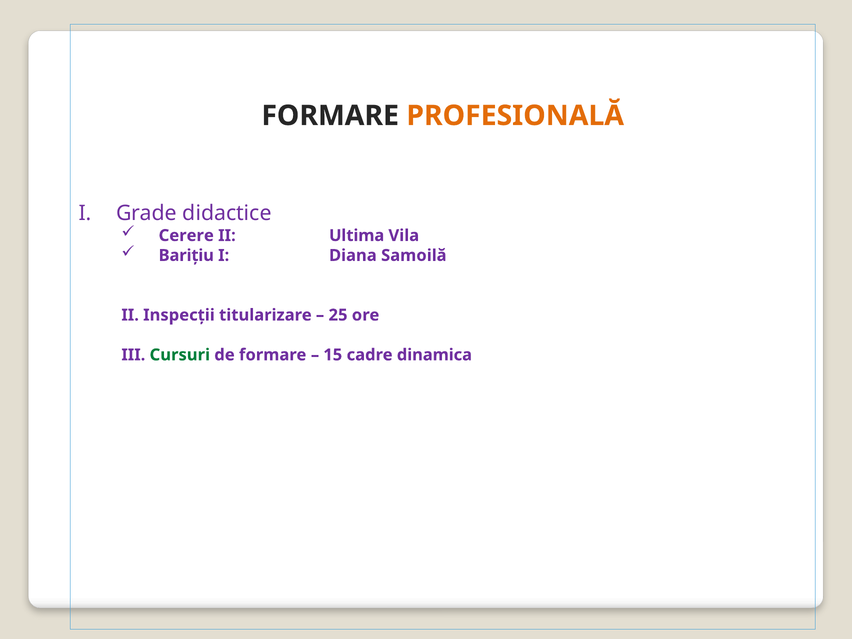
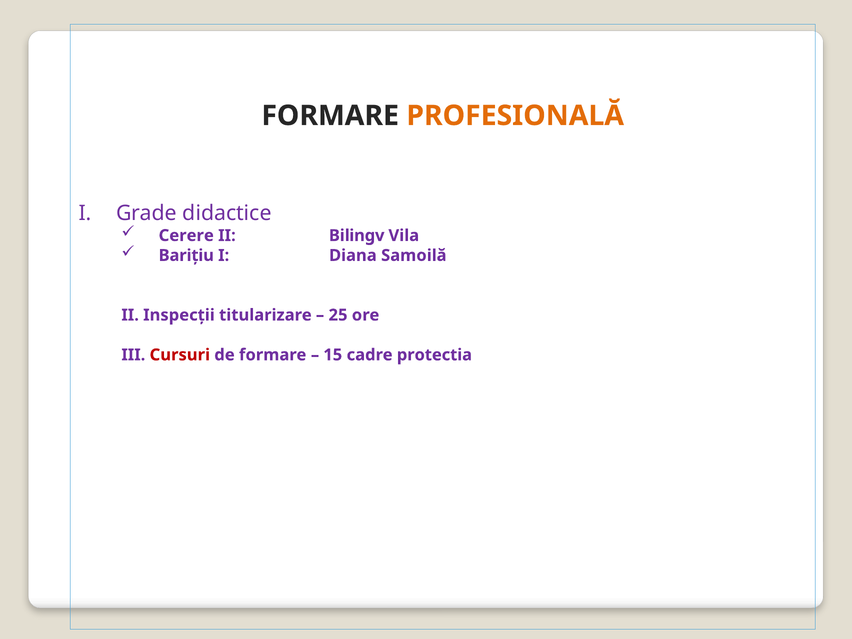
Ultima: Ultima -> Bilingv (357, 236)
Cursuri colour: green -> red (180, 355)
dinamica: dinamica -> protectia (434, 355)
